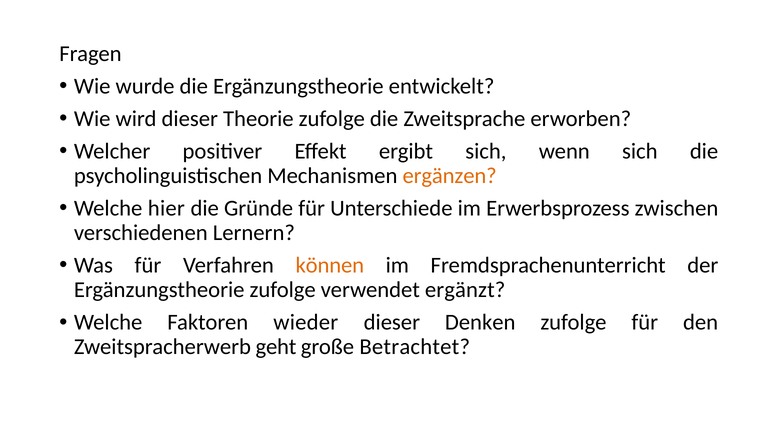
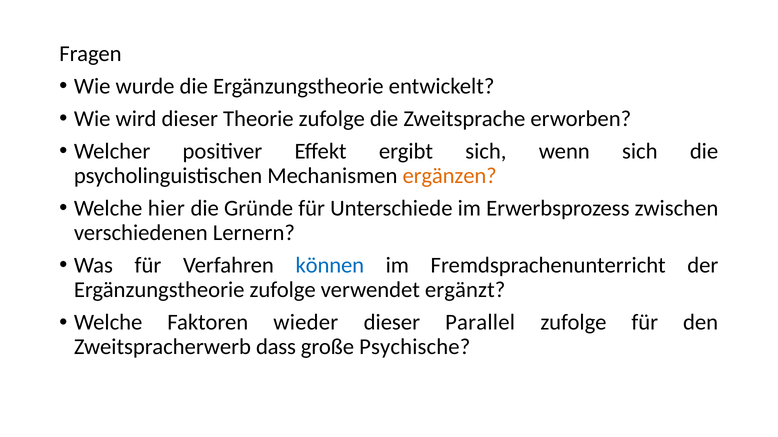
können colour: orange -> blue (330, 266)
Denken: Denken -> Parallel (480, 323)
geht: geht -> dass (276, 347)
Betrachtet: Betrachtet -> Psychische (415, 347)
